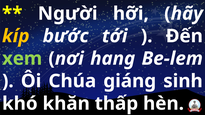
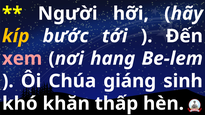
xem colour: light green -> pink (22, 59)
